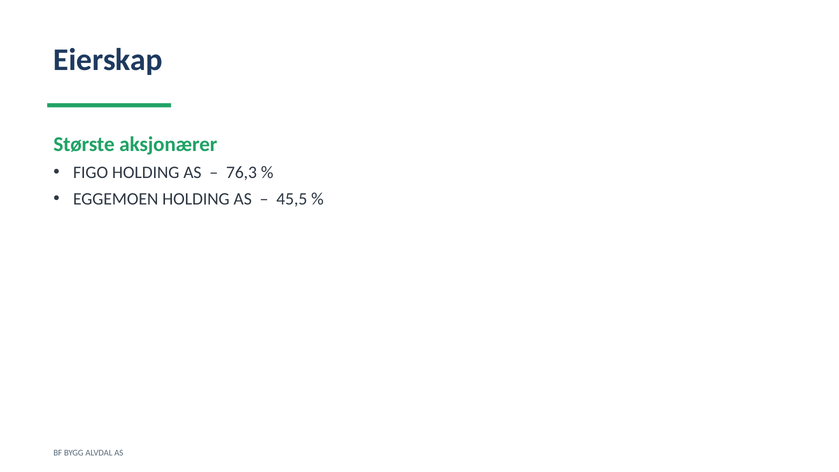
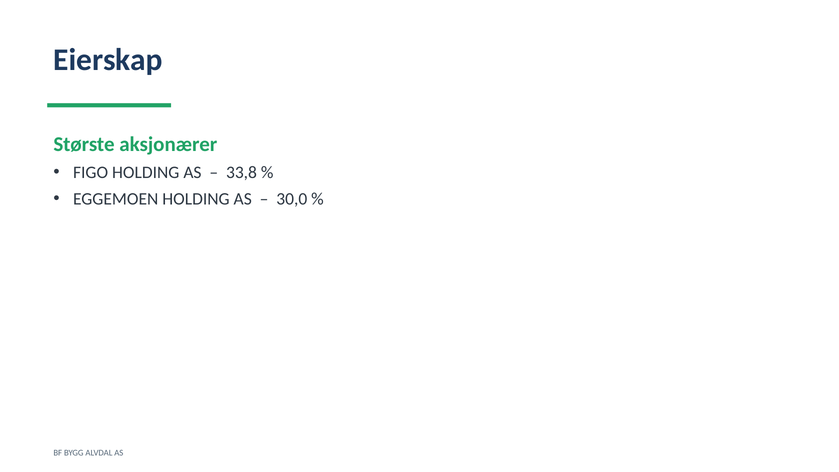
76,3: 76,3 -> 33,8 (241, 173)
45,5: 45,5 -> 30,0 (292, 199)
